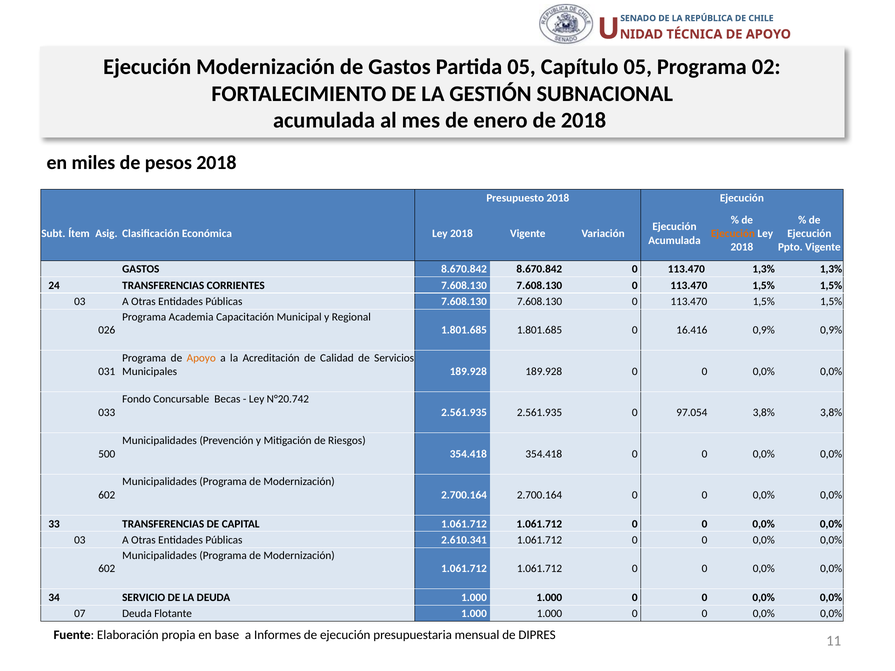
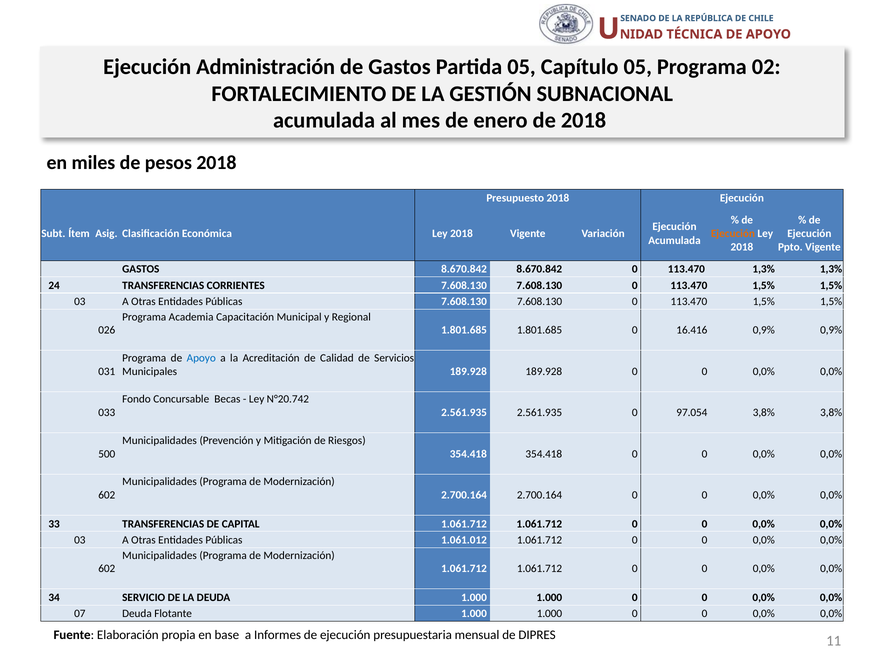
Ejecución Modernización: Modernización -> Administración (266, 67)
Apoyo colour: orange -> blue (201, 358)
2.610.341: 2.610.341 -> 1.061.012 (464, 540)
